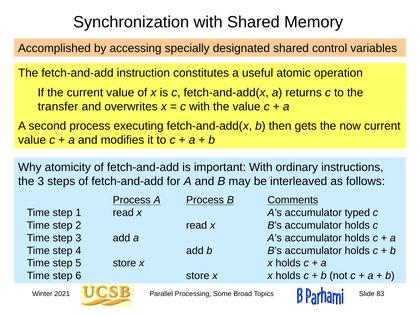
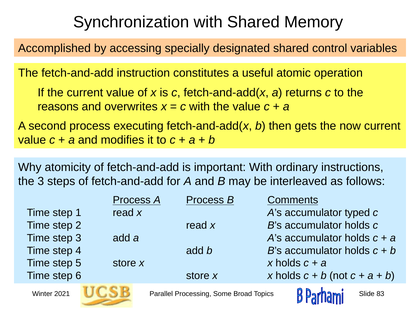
transfer: transfer -> reasons (58, 106)
